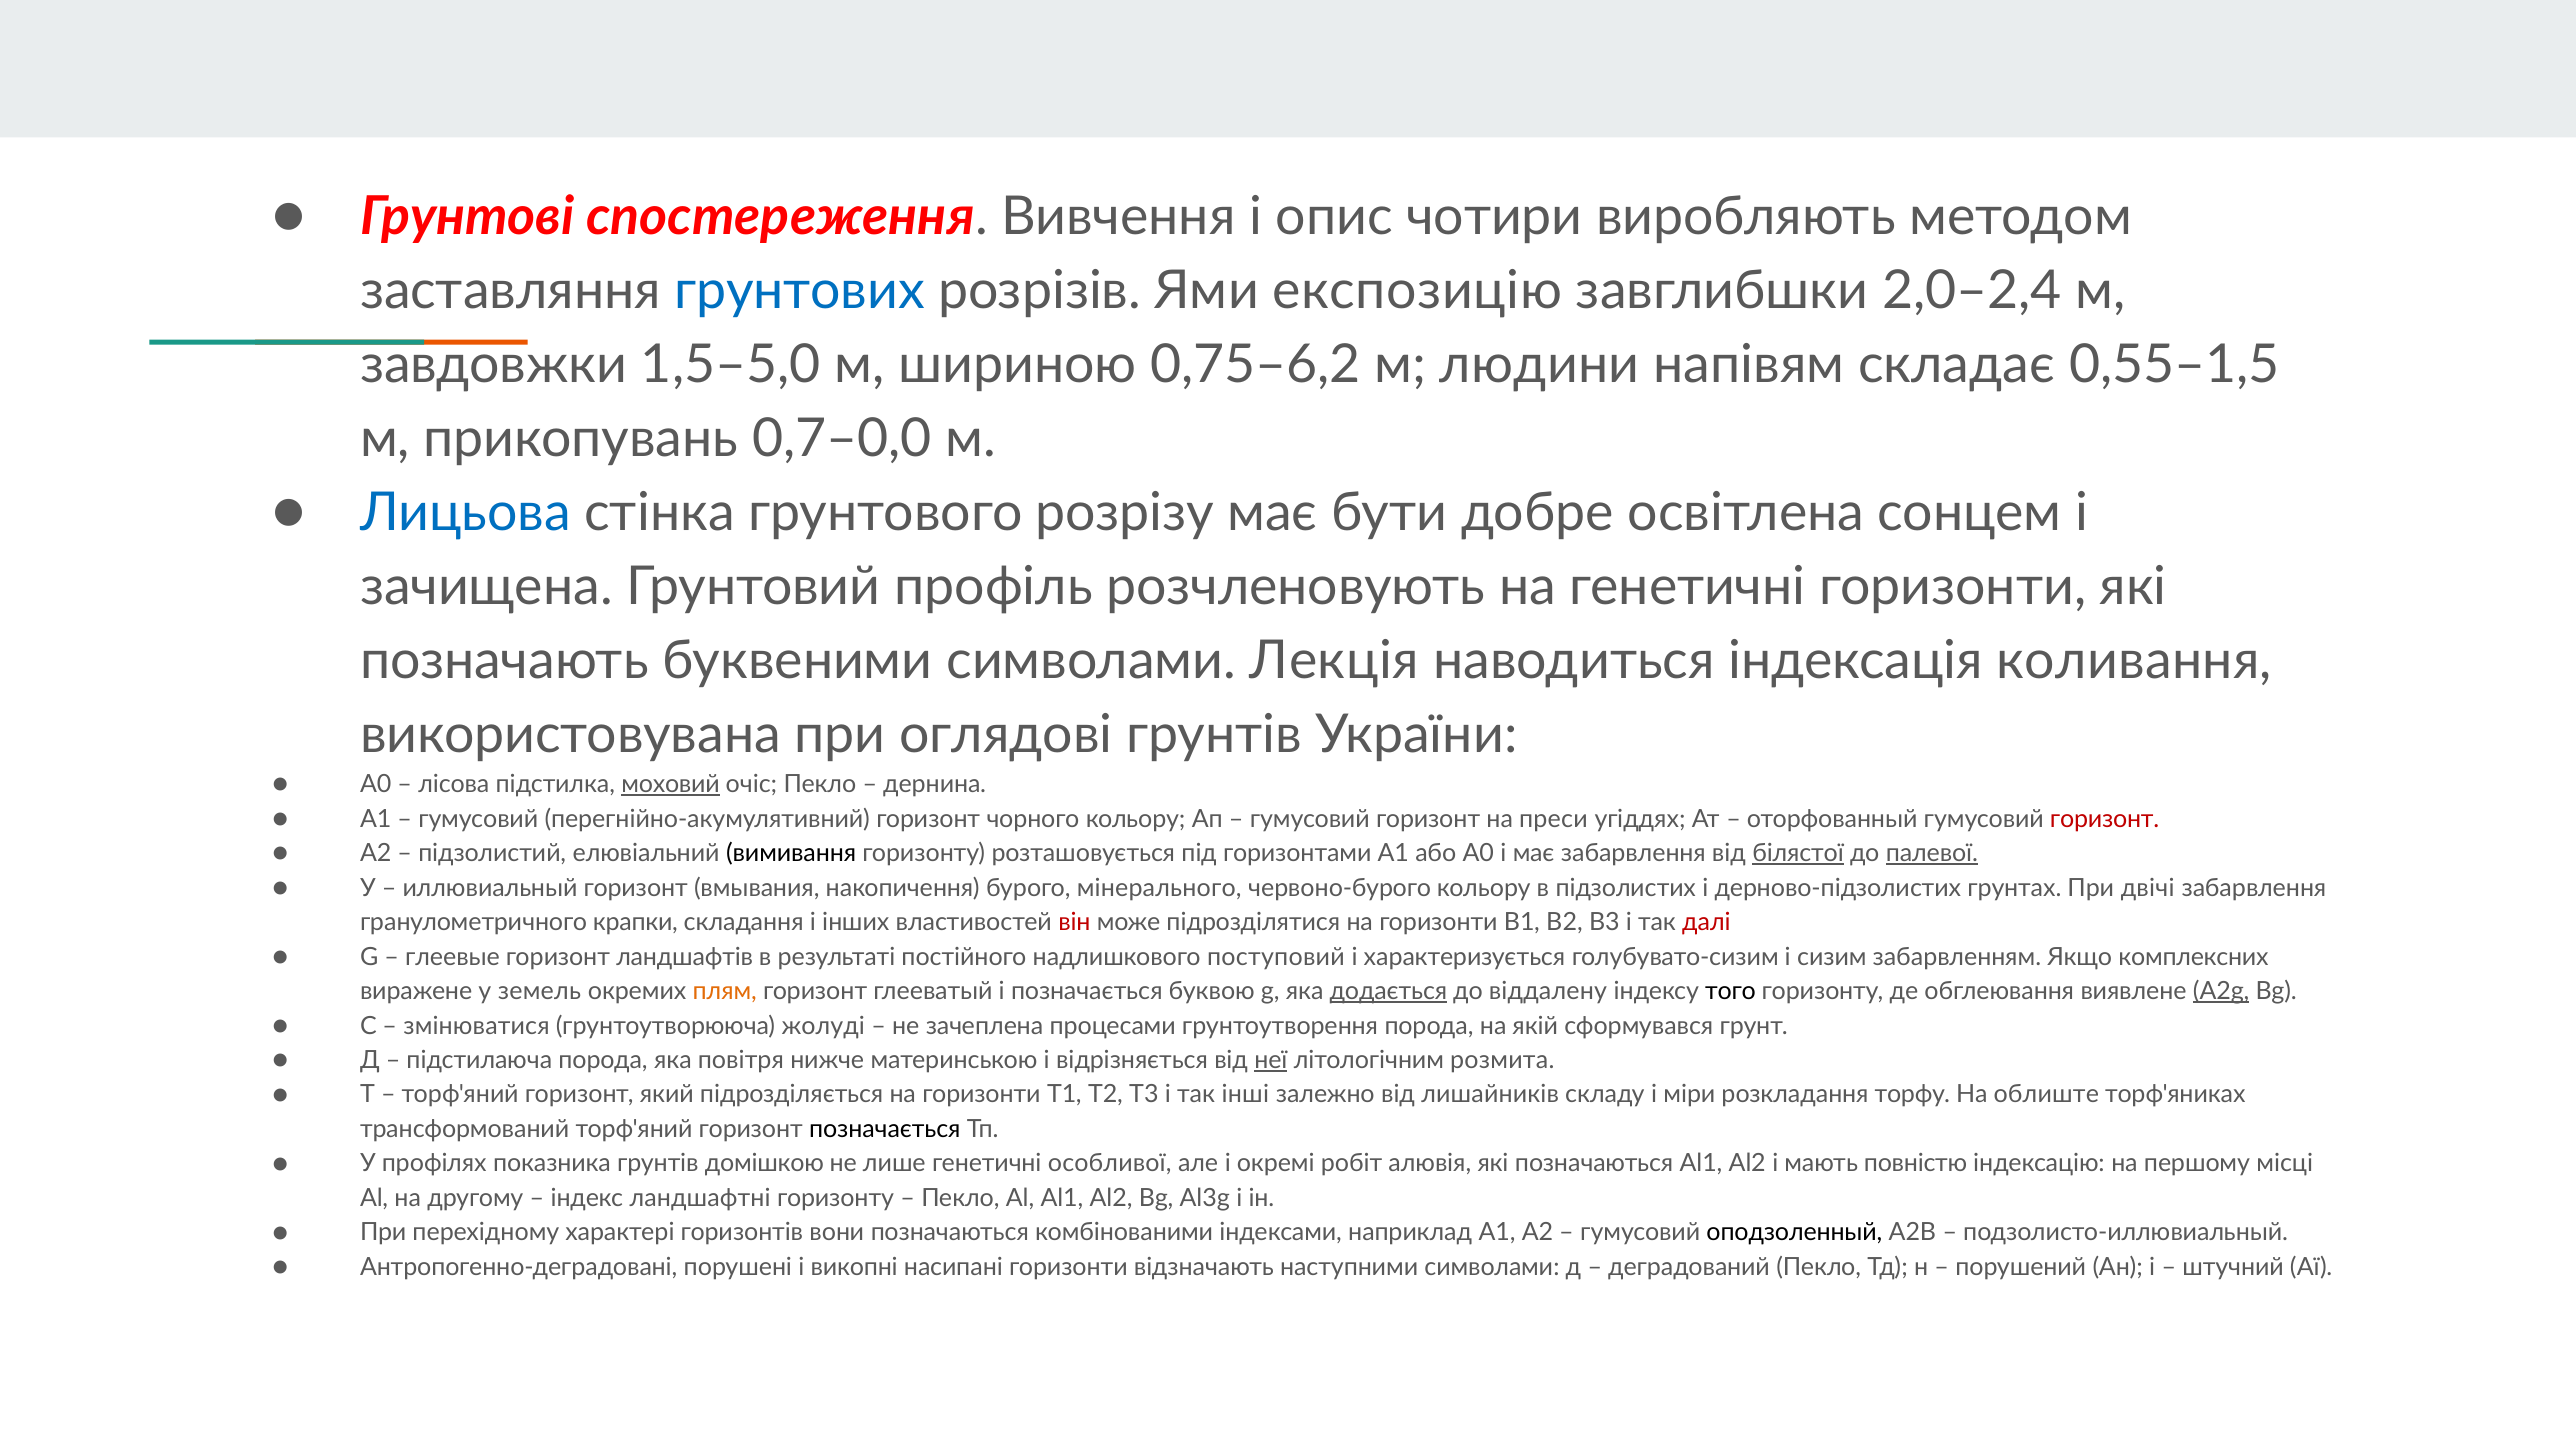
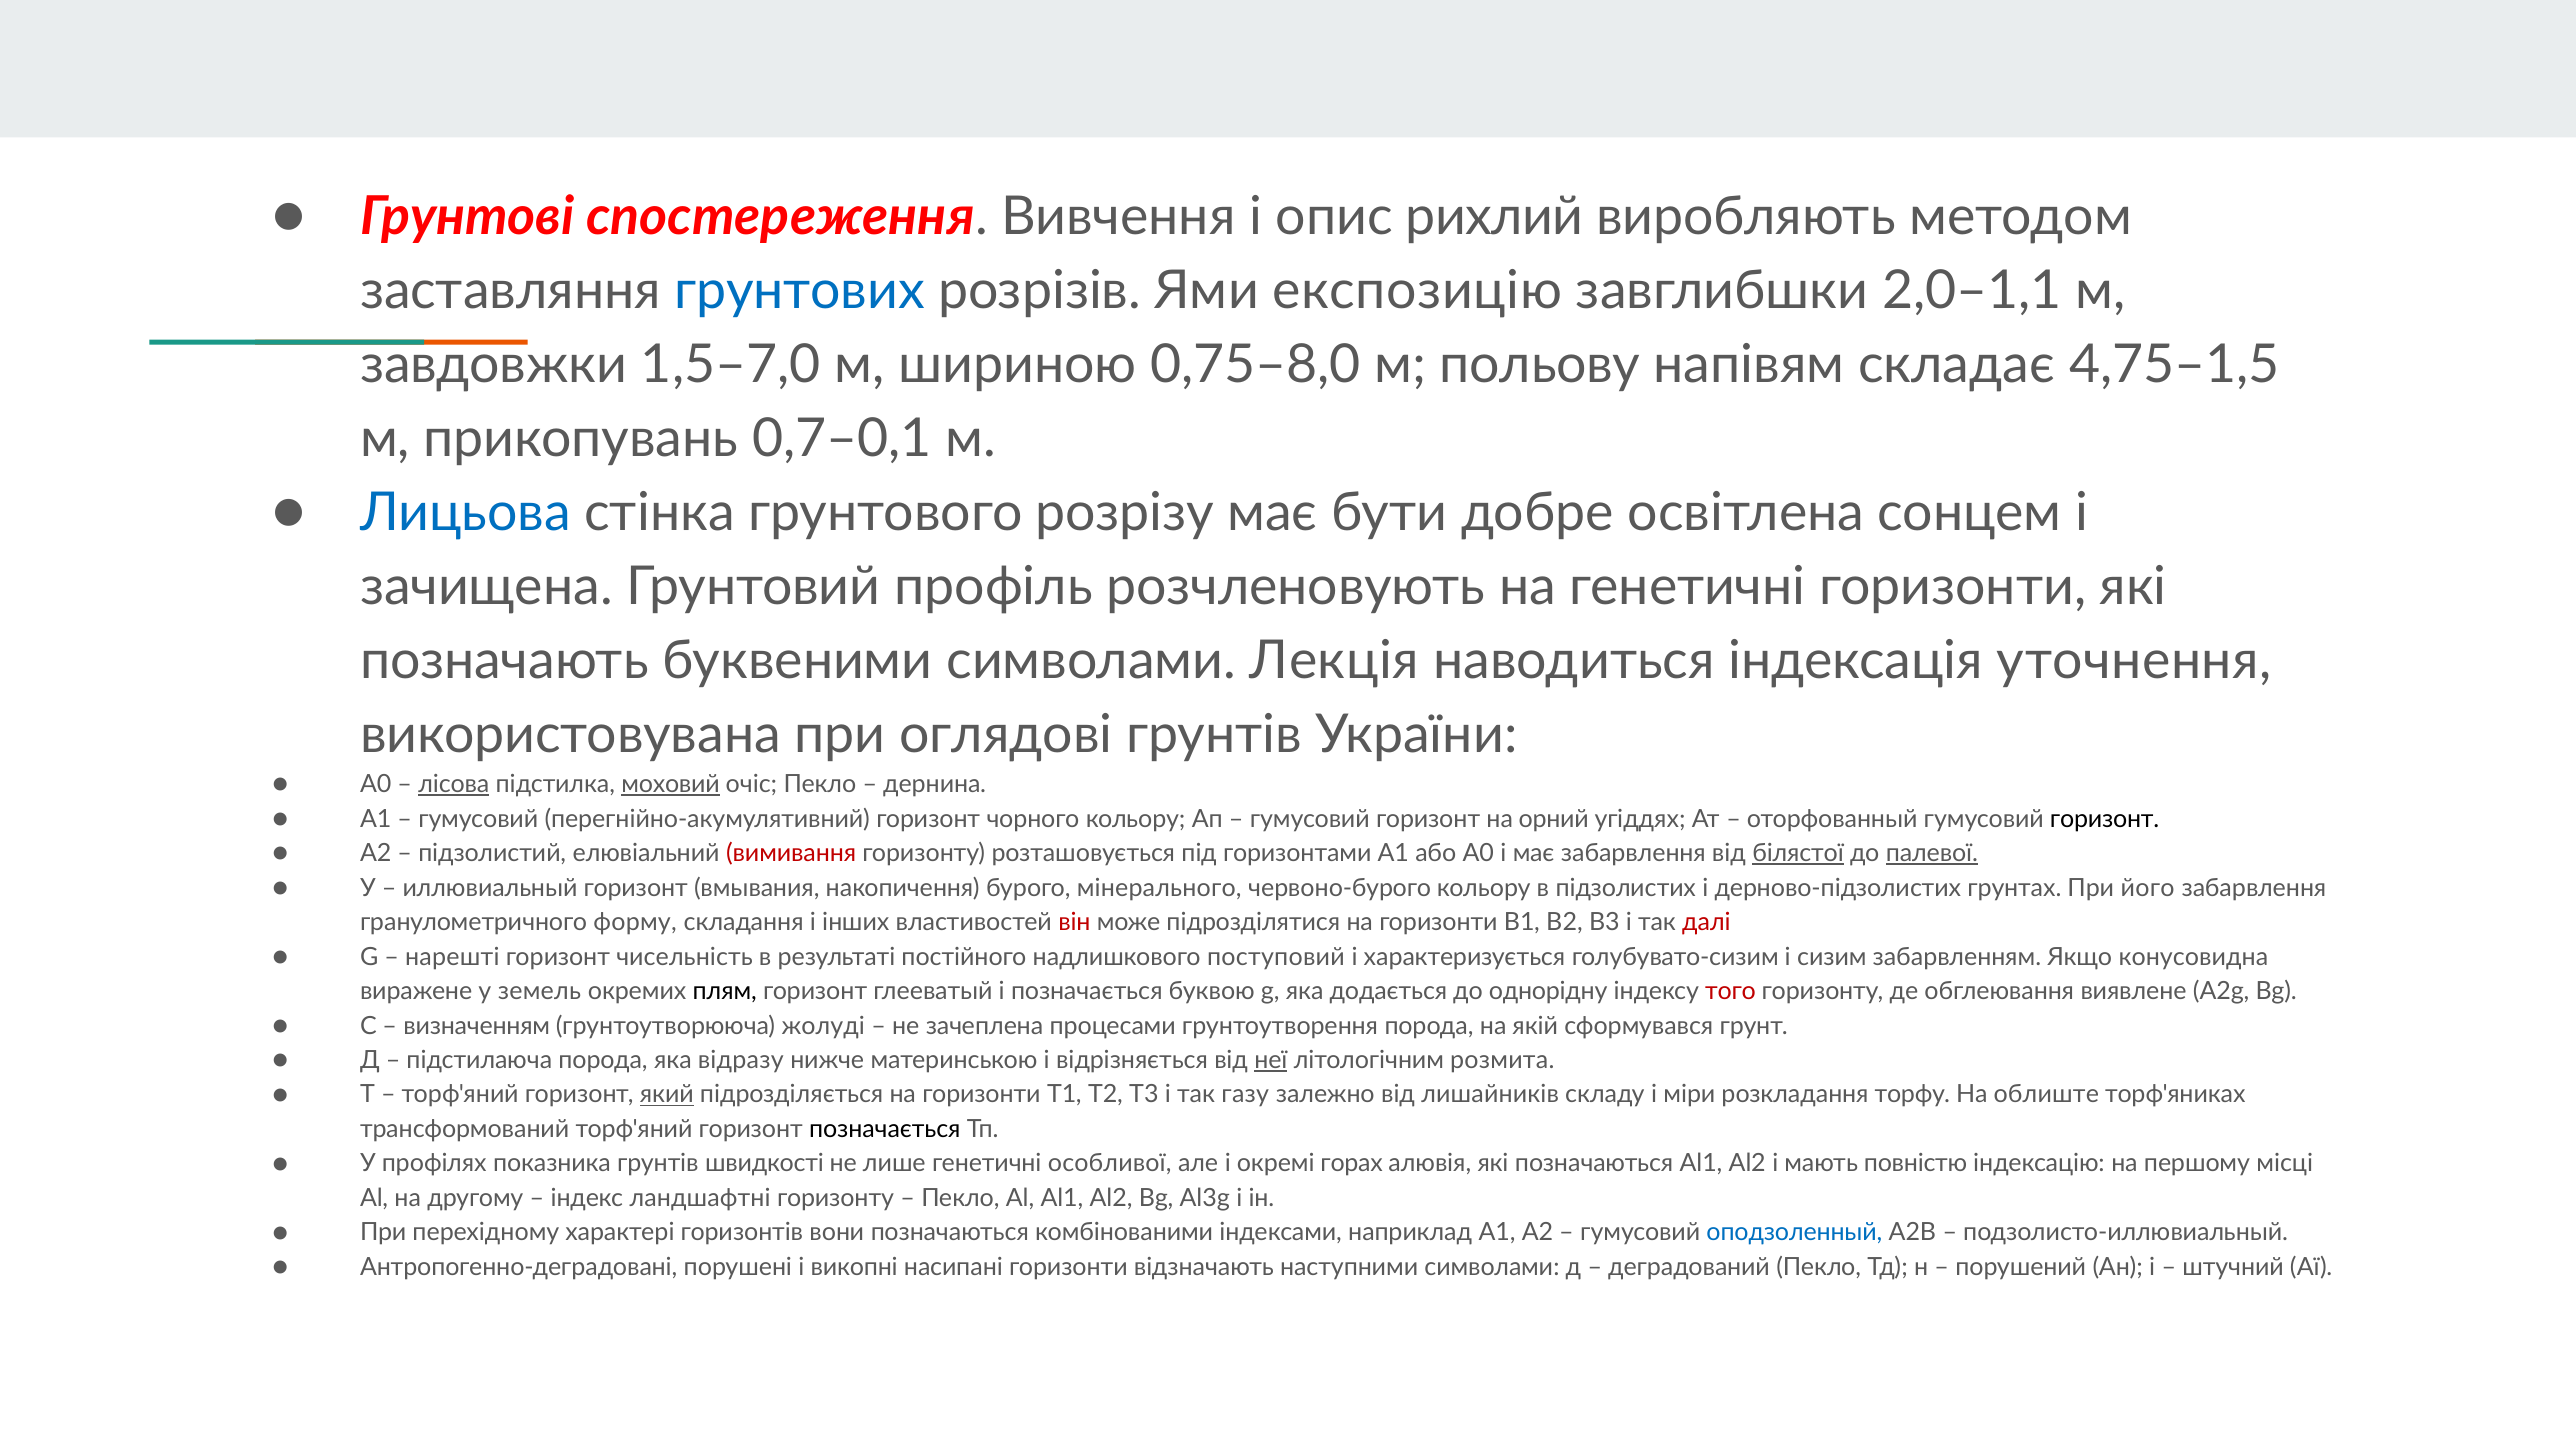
чотири: чотири -> рихлий (1495, 216)
2,0–2,4: 2,0–2,4 -> 2,0–1,1 (1972, 291)
1,5–5,0: 1,5–5,0 -> 1,5–7,0 (731, 365)
0,75–6,2: 0,75–6,2 -> 0,75–8,0 (1256, 365)
людини: людини -> польову (1540, 365)
0,55–1,5: 0,55–1,5 -> 4,75–1,5 (2174, 365)
0,7–0,0: 0,7–0,0 -> 0,7–0,1 (842, 439)
коливання: коливання -> уточнення (2134, 661)
лісова underline: none -> present (454, 784)
преси: преси -> орний (1554, 819)
горизонт colour: red -> black (2105, 819)
вимивання colour: black -> red (791, 853)
двічі: двічі -> його (2148, 888)
крапки: крапки -> форму (635, 922)
глеевые: глеевые -> нарешті (452, 957)
ландшафтів: ландшафтів -> чисельність (685, 957)
комплексних: комплексних -> конусовидна (2193, 957)
плям colour: orange -> black (725, 991)
додається underline: present -> none (1388, 991)
віддалену: віддалену -> однорідну (1548, 991)
того colour: black -> red (1731, 991)
А2g underline: present -> none (2221, 991)
змінюватися: змінюватися -> визначенням (477, 1026)
повітря: повітря -> відразу (741, 1060)
який underline: none -> present (667, 1095)
інші: інші -> газу (1245, 1095)
домішкою: домішкою -> швидкості (764, 1164)
робіт: робіт -> горах (1352, 1164)
оподзоленный colour: black -> blue (1794, 1233)
